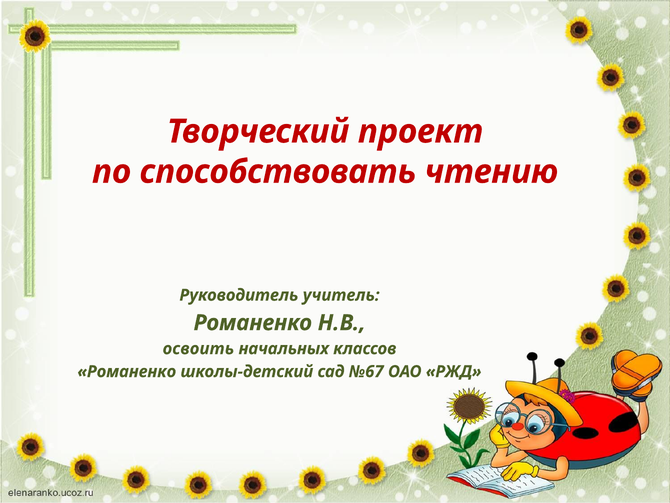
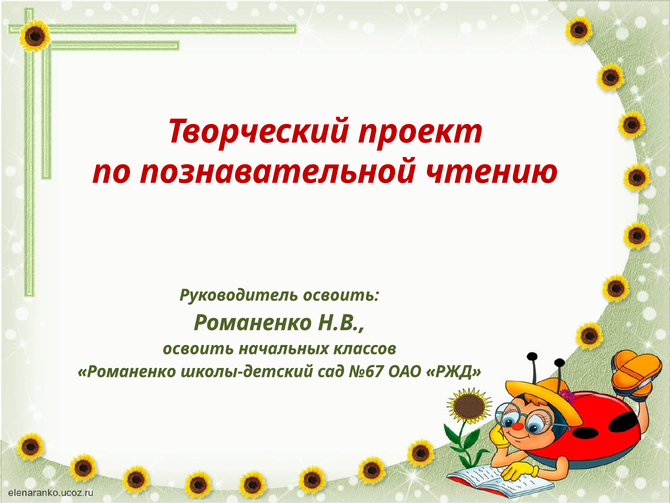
способствовать: способствовать -> познавательной (278, 172)
Руководитель учитель: учитель -> освоить (341, 295)
